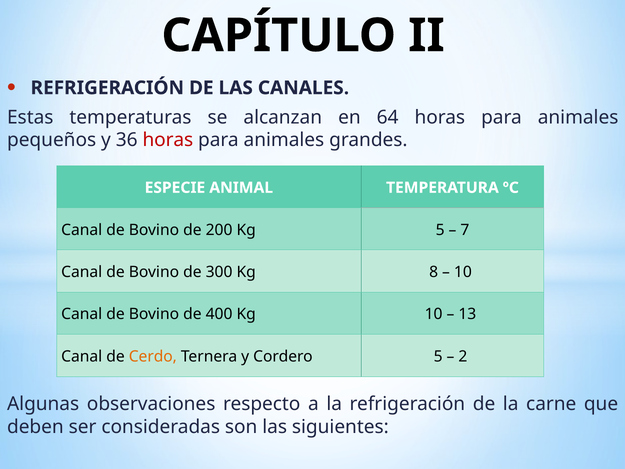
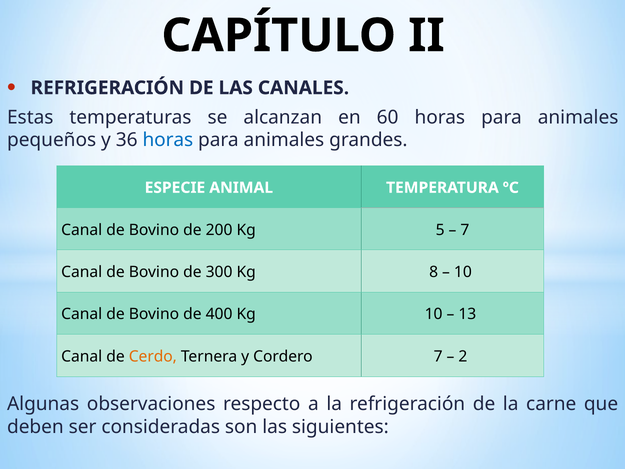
64: 64 -> 60 (388, 117)
horas colour: red -> blue (168, 140)
Cordero 5: 5 -> 7 (438, 356)
